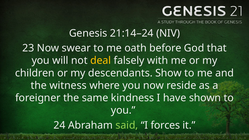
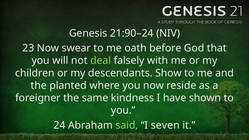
21:14–24: 21:14–24 -> 21:90–24 (132, 33)
deal colour: yellow -> light green (101, 61)
witness: witness -> planted (68, 85)
forces: forces -> seven (165, 125)
